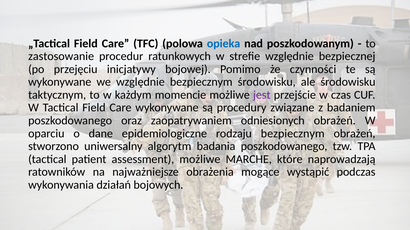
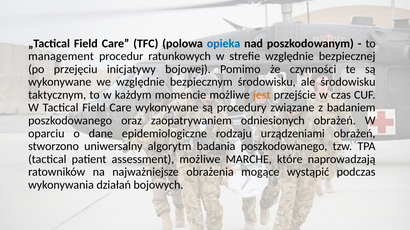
zastosowanie: zastosowanie -> management (61, 56)
jest colour: purple -> orange (262, 95)
rodzaju bezpiecznym: bezpiecznym -> urządzeniami (293, 134)
